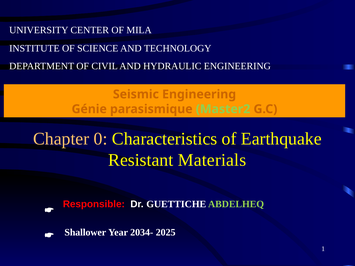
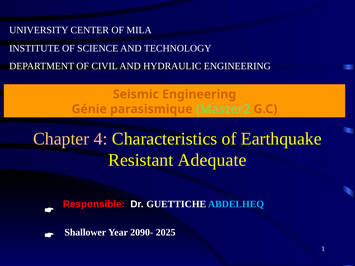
0: 0 -> 4 (101, 139)
Materials: Materials -> Adequate (212, 160)
ABDELHEQ colour: light green -> light blue (236, 204)
2034-: 2034- -> 2090- (142, 233)
